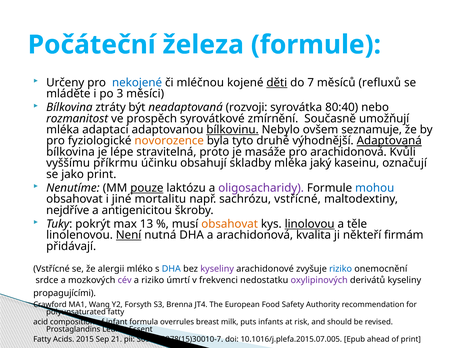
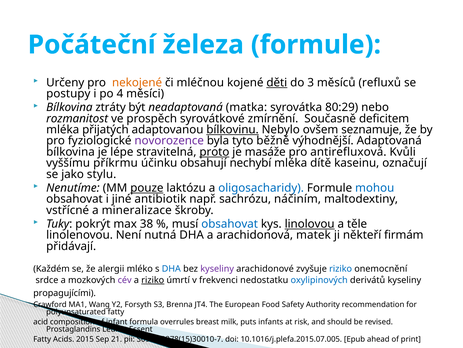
nekojené colour: blue -> orange (137, 82)
7: 7 -> 3 (311, 82)
mláděte: mláděte -> postupy (68, 93)
3: 3 -> 4 (120, 93)
rozvoji: rozvoji -> matka (246, 107)
80:40: 80:40 -> 80:29 (342, 107)
umožňují: umožňují -> deficitem (384, 118)
adaptaci: adaptaci -> přijatých (105, 129)
novorozence colour: orange -> purple (169, 141)
druhé: druhé -> běžně (273, 141)
Adaptovaná underline: present -> none (389, 141)
proto underline: none -> present (214, 152)
pro arachidonová: arachidonová -> antirefluxová (348, 152)
skladby: skladby -> nechybí (250, 163)
jaký: jaký -> dítě (321, 163)
jako print: print -> stylu (102, 174)
oligosacharidy colour: purple -> blue (261, 188)
mortalitu: mortalitu -> antibiotik (160, 199)
sachrózu vstřícné: vstřícné -> náčiním (298, 199)
nejdříve: nejdříve -> vstřícné (68, 210)
antigenicitou: antigenicitou -> mineralizace (137, 210)
13: 13 -> 38 (147, 224)
obsahovat colour: orange -> blue (230, 224)
Není underline: present -> none (129, 235)
kvalita: kvalita -> matek (313, 235)
Vstřícné: Vstřícné -> Každém (51, 268)
riziko underline: none -> present (153, 279)
oxylipinových colour: purple -> blue (319, 279)
